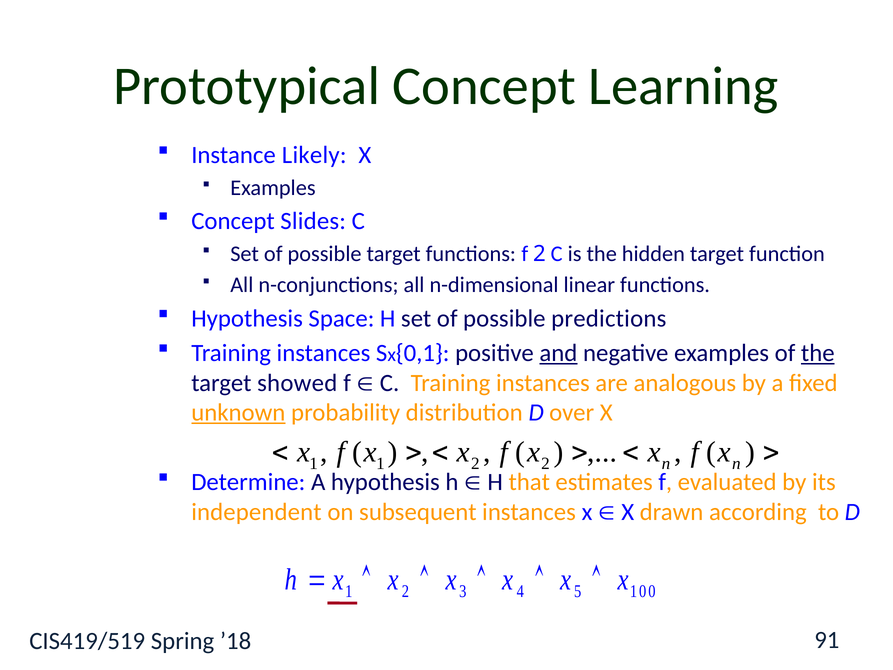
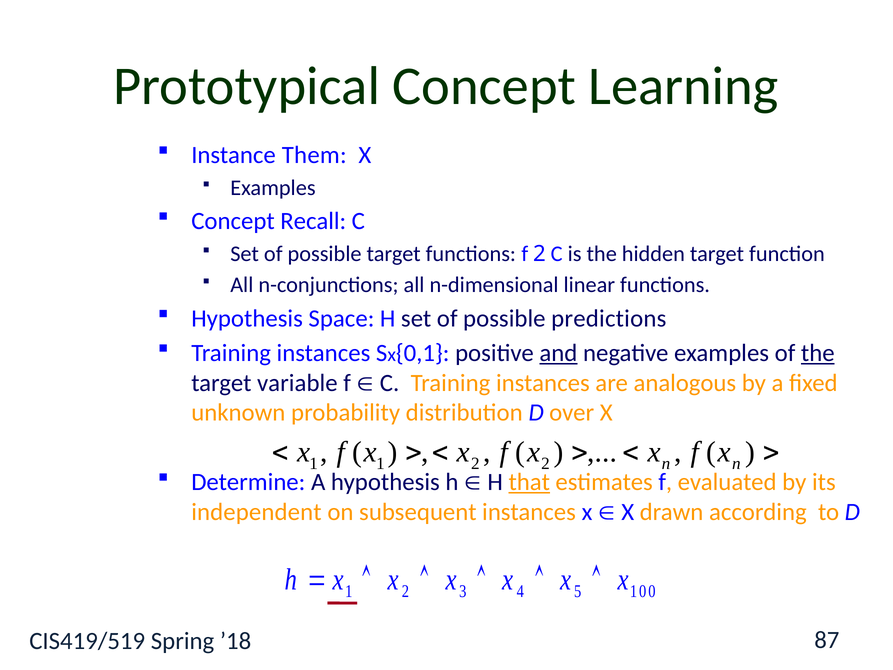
Likely: Likely -> Them (314, 155)
Slides: Slides -> Recall (313, 221)
showed: showed -> variable (297, 383)
unknown underline: present -> none (238, 413)
that underline: none -> present (529, 482)
91: 91 -> 87 (827, 640)
